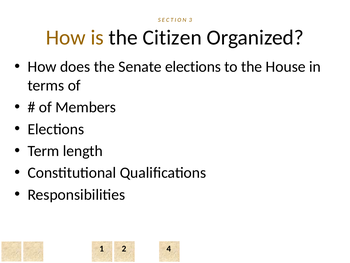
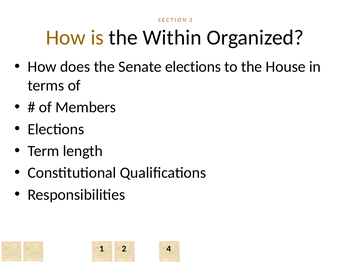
Citizen: Citizen -> Within (172, 37)
